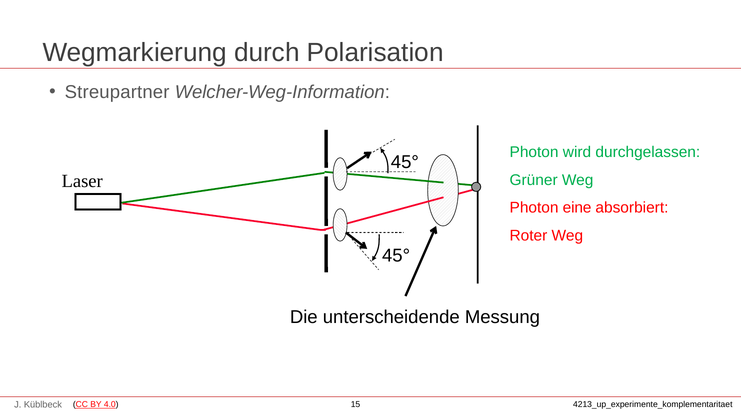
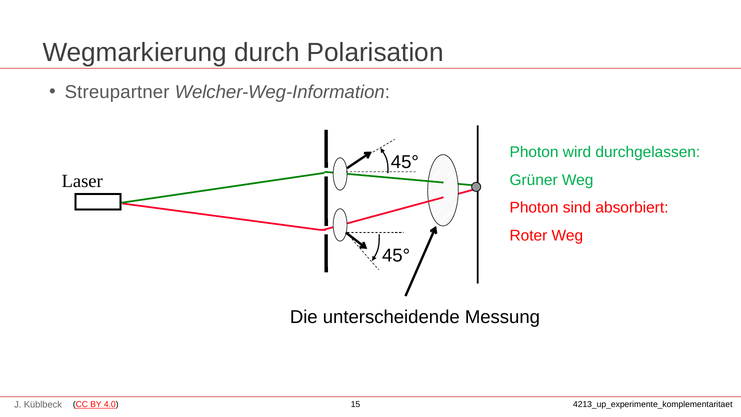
eine: eine -> sind (577, 208)
